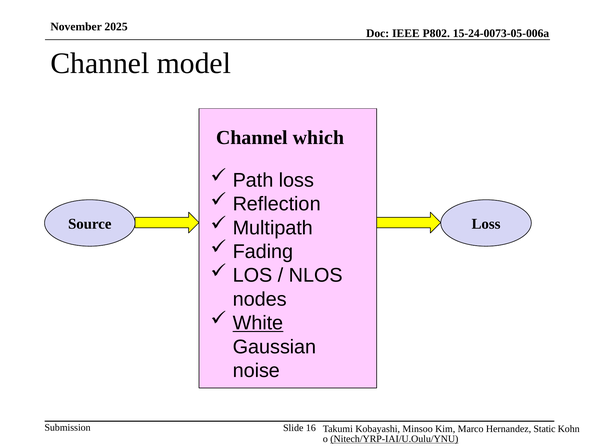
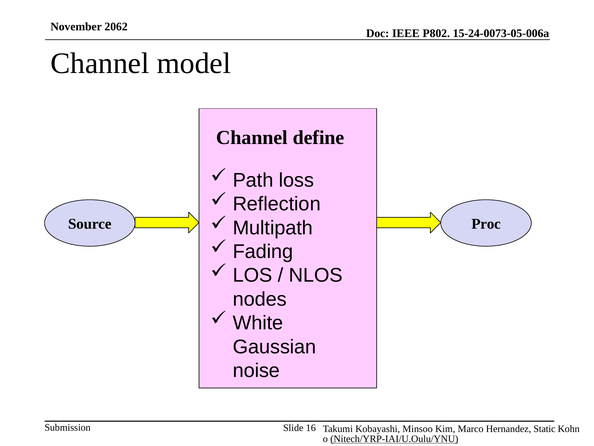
2025: 2025 -> 2062 (116, 26)
which: which -> define (319, 137)
Loss: Loss -> Proc (486, 224)
White underline: present -> none (258, 323)
